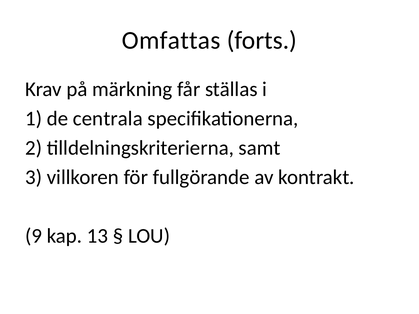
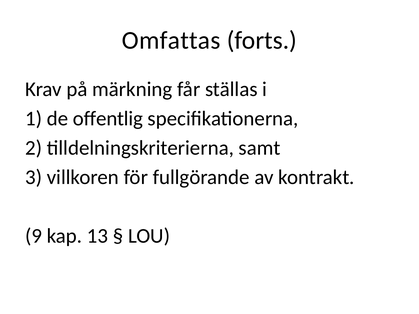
centrala: centrala -> offentlig (108, 119)
